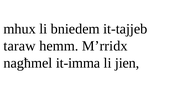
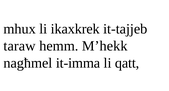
bniedem: bniedem -> ikaxkrek (75, 29)
M’rridx: M’rridx -> M’hekk (105, 46)
jien: jien -> qatt (127, 63)
